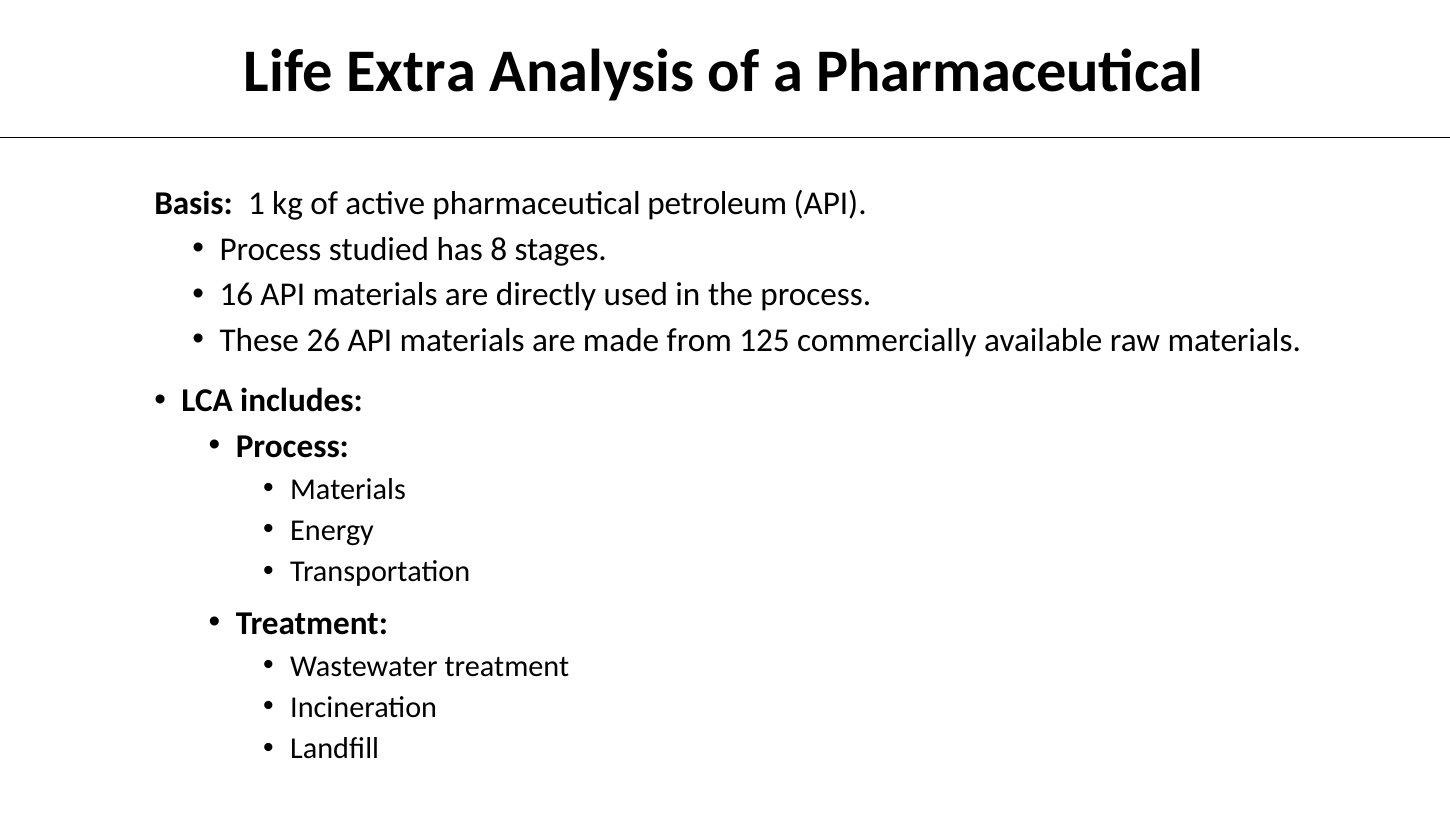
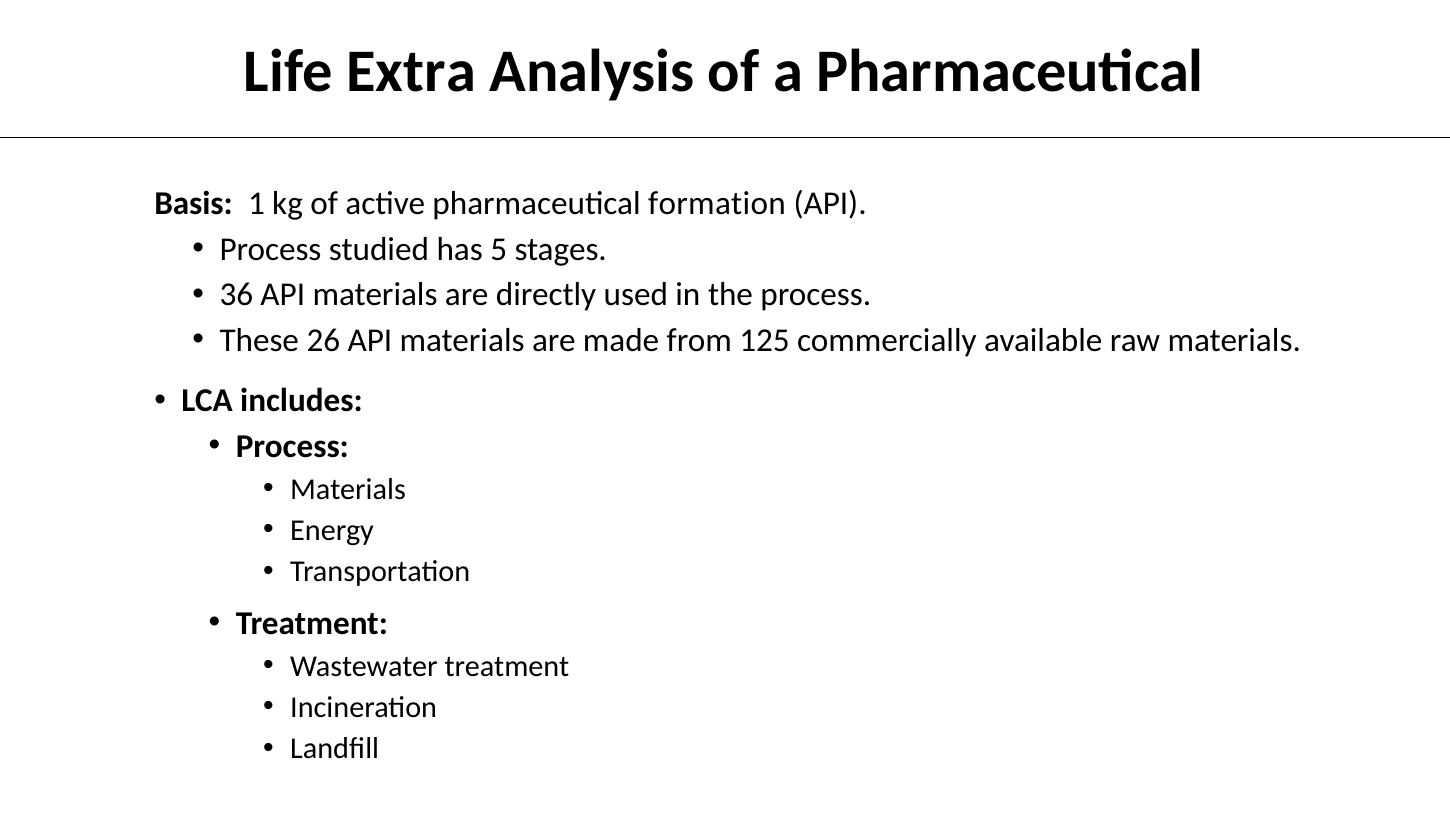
petroleum: petroleum -> formation (717, 204)
8: 8 -> 5 (499, 249)
16: 16 -> 36 (236, 295)
